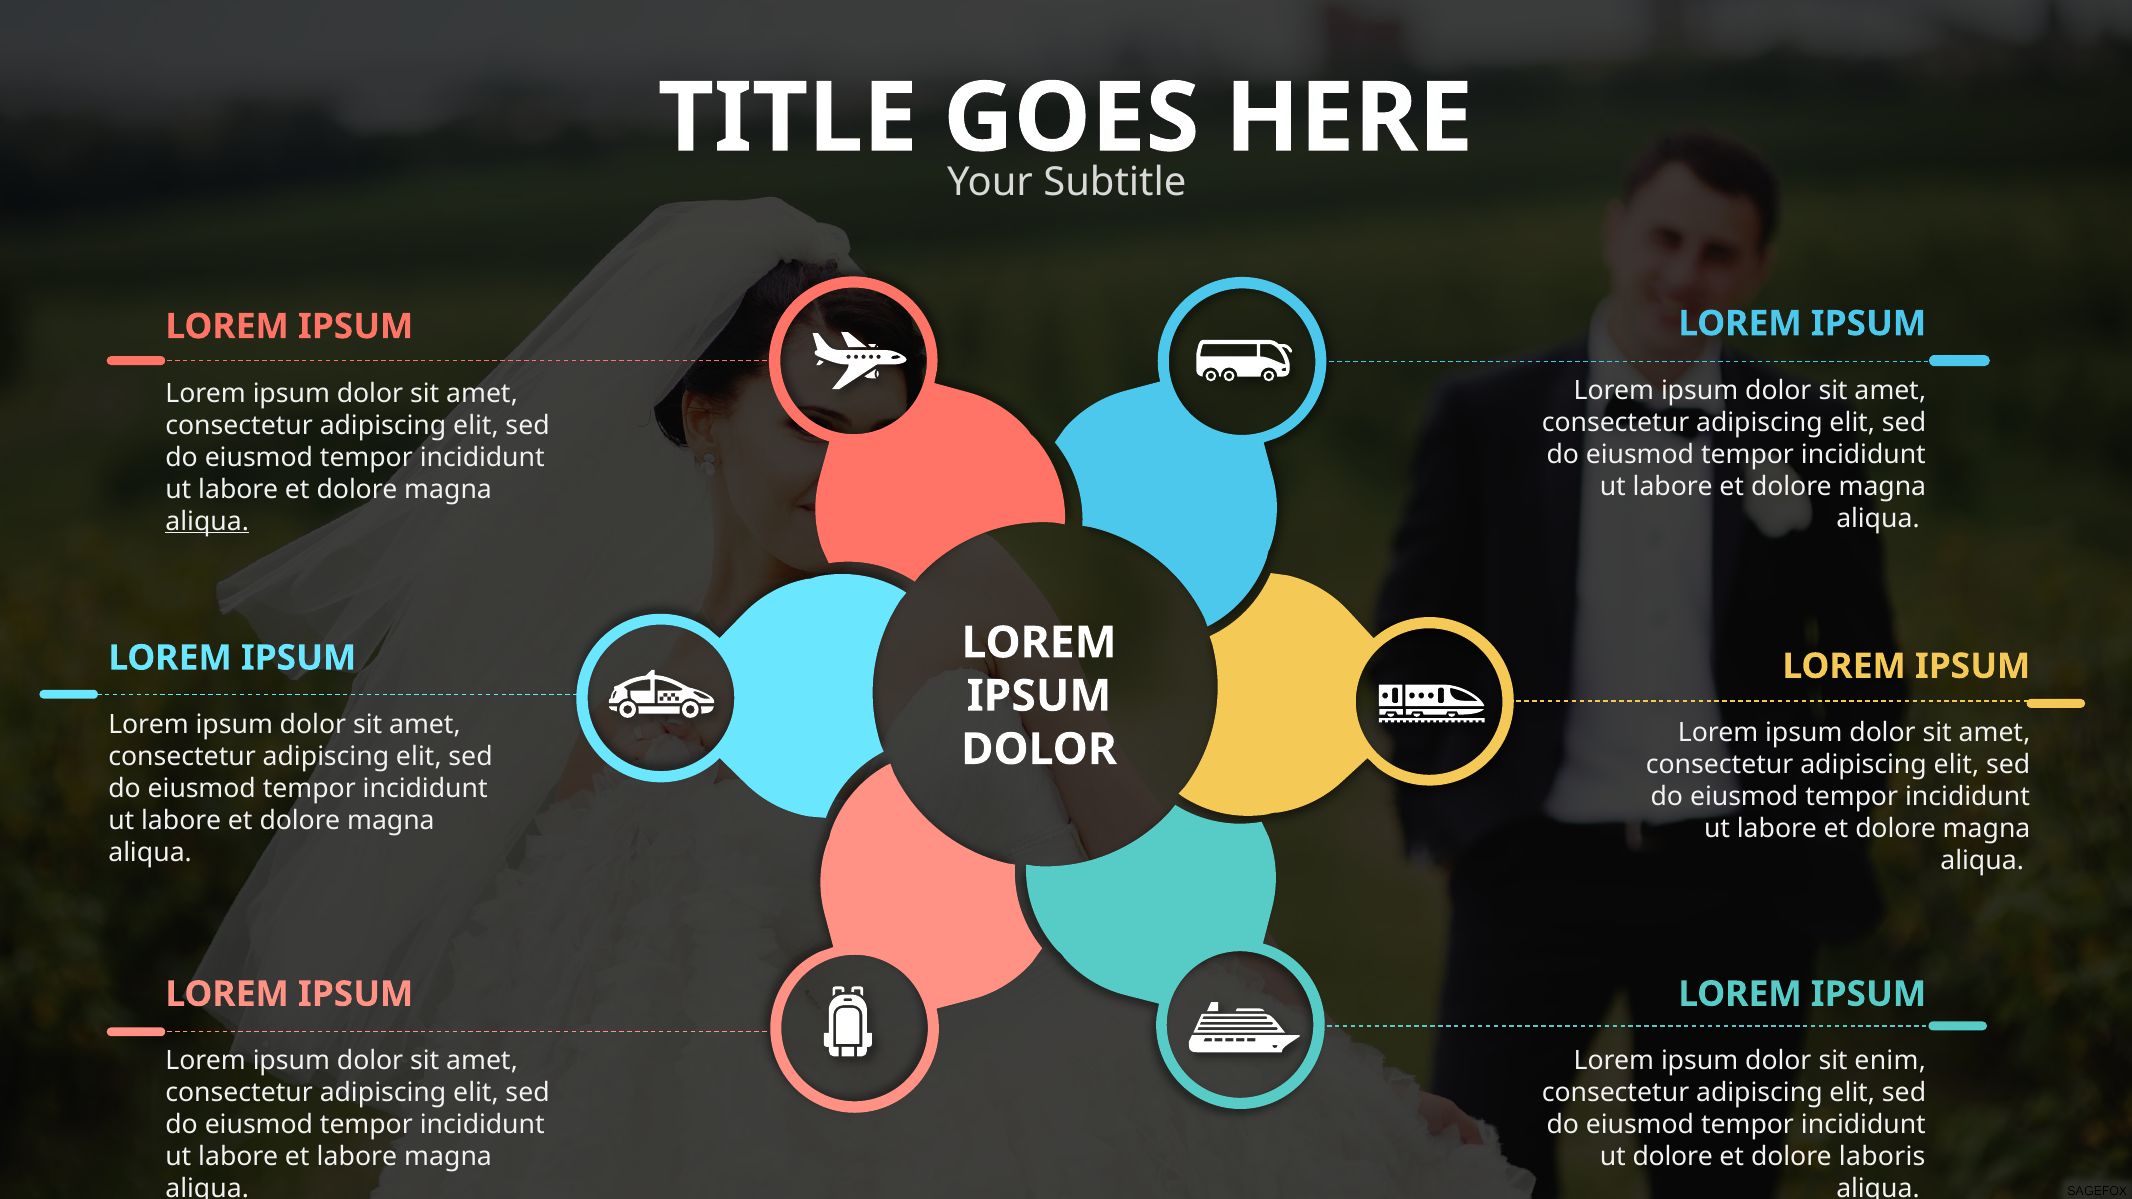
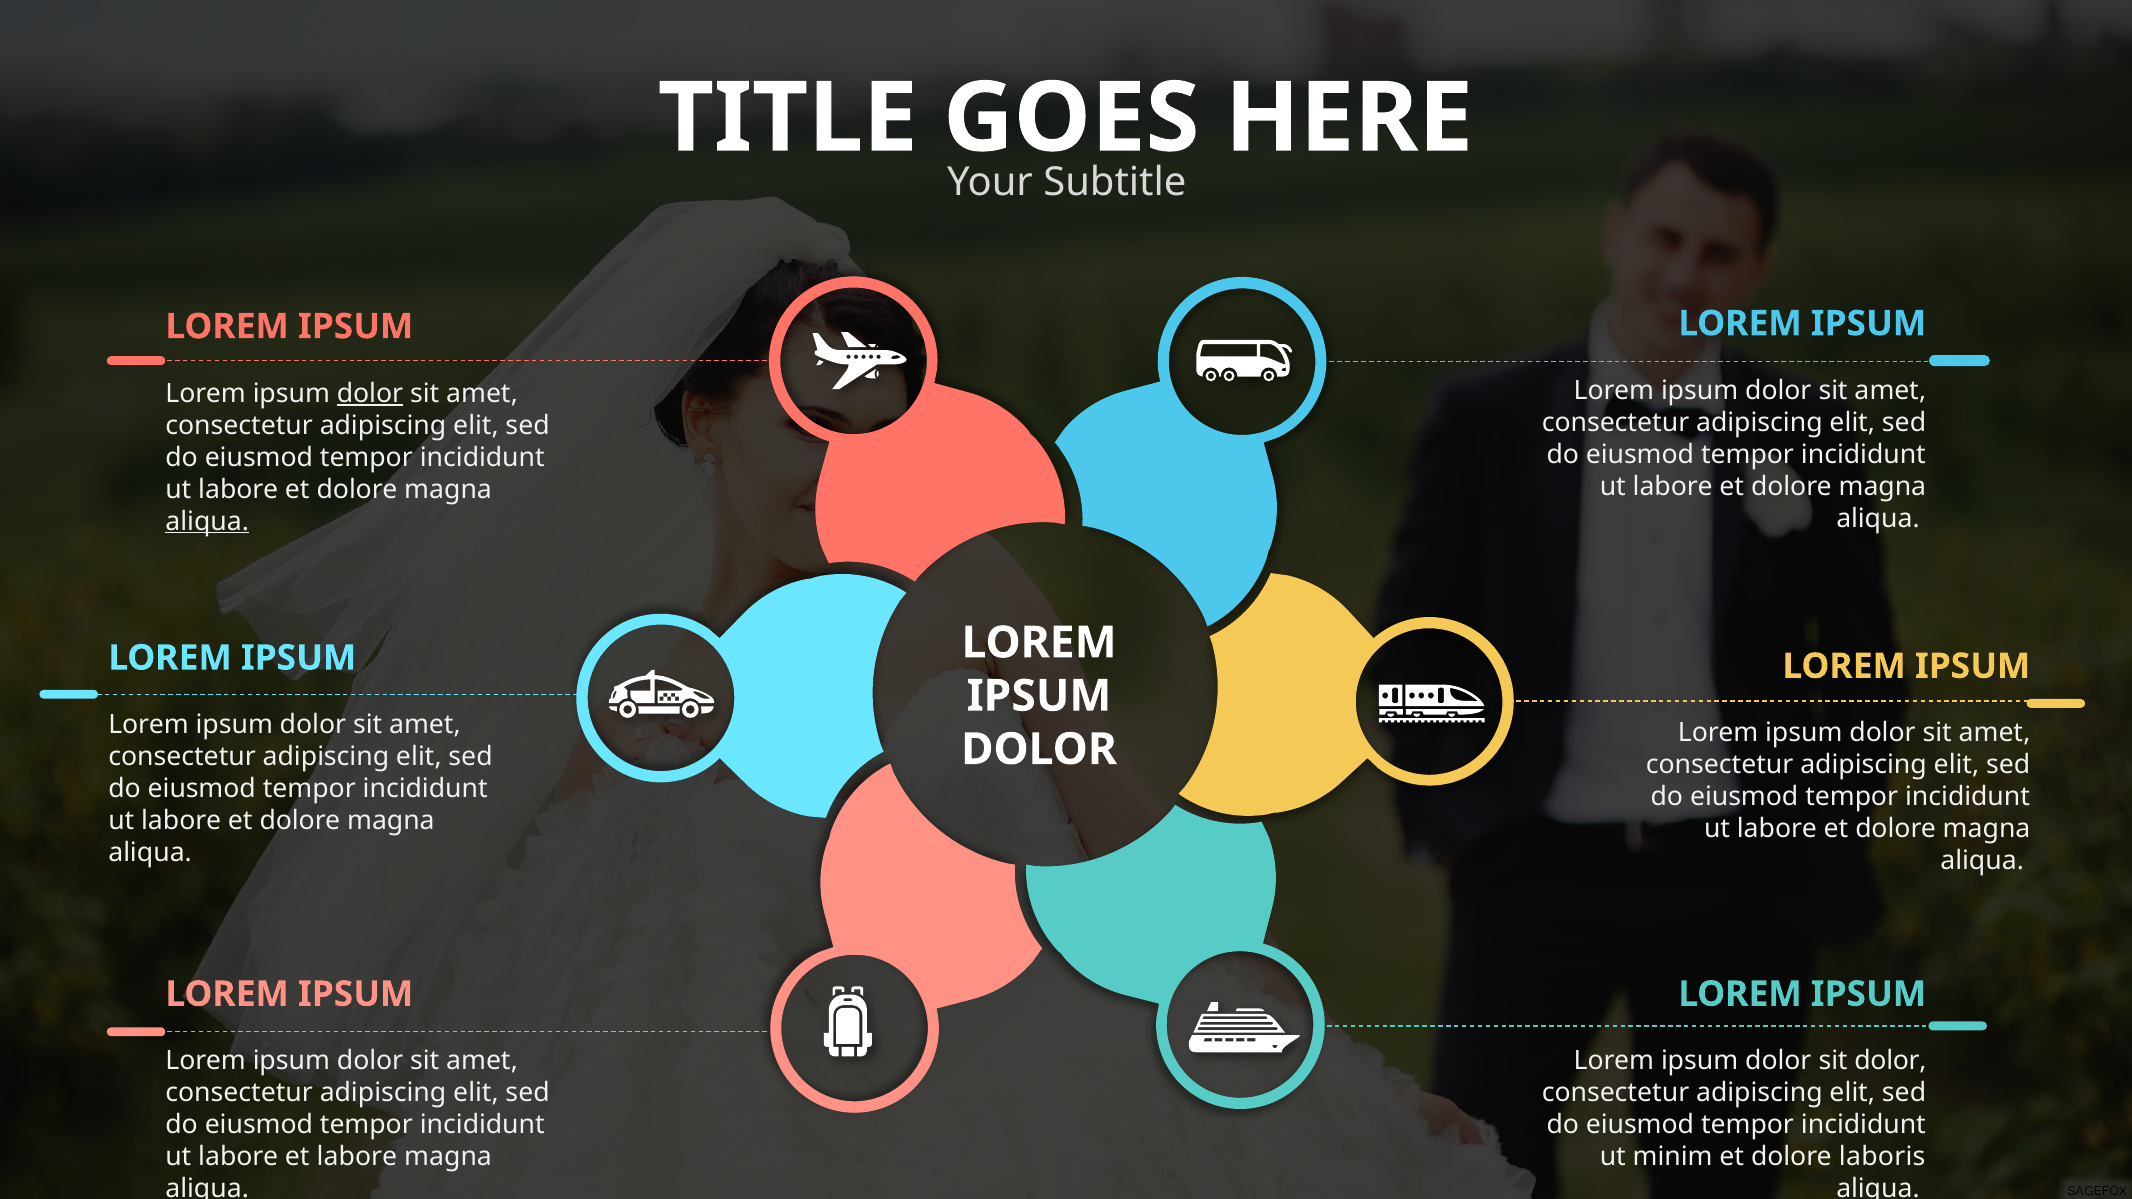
dolor underline: none -> present (370, 393)
sit enim: enim -> dolor (1890, 1061)
ut dolore: dolore -> minim (1673, 1157)
